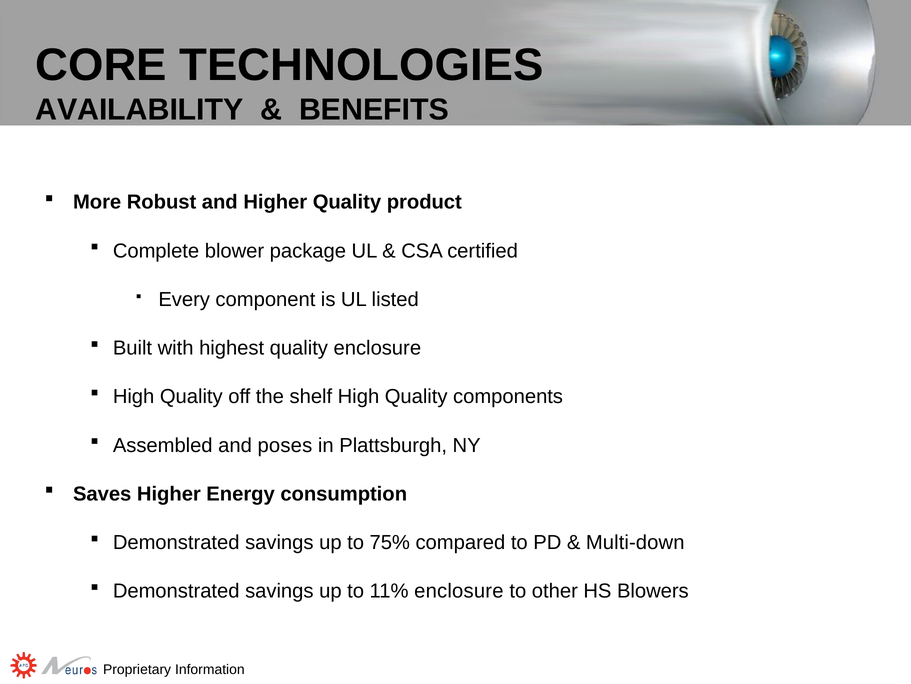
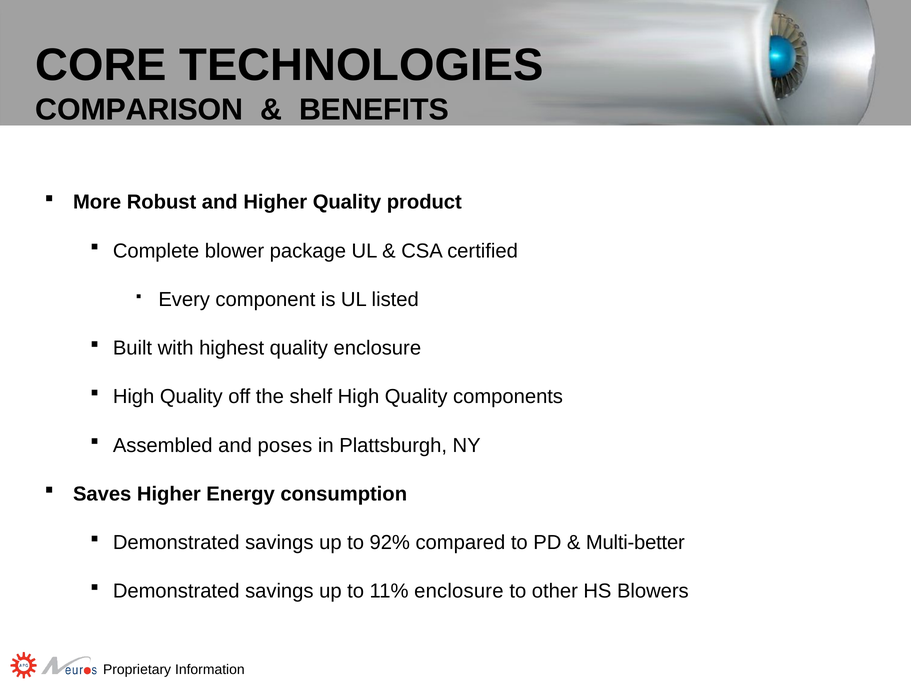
AVAILABILITY: AVAILABILITY -> COMPARISON (139, 110)
75%: 75% -> 92% (390, 542)
Multi-down: Multi-down -> Multi-better (635, 542)
